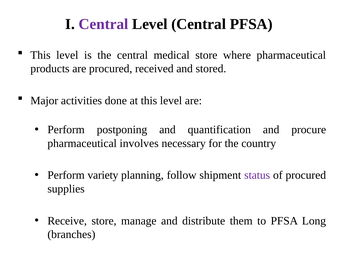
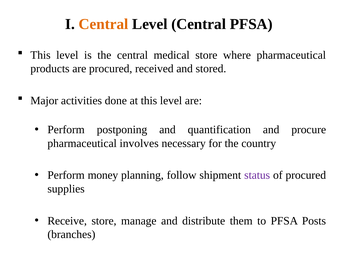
Central colour: purple -> orange (104, 24)
variety: variety -> money (103, 175)
Long: Long -> Posts (314, 221)
